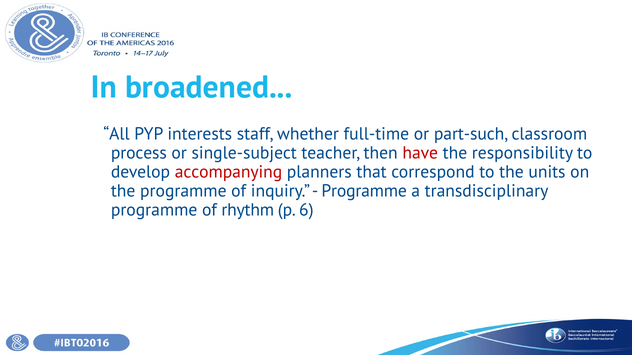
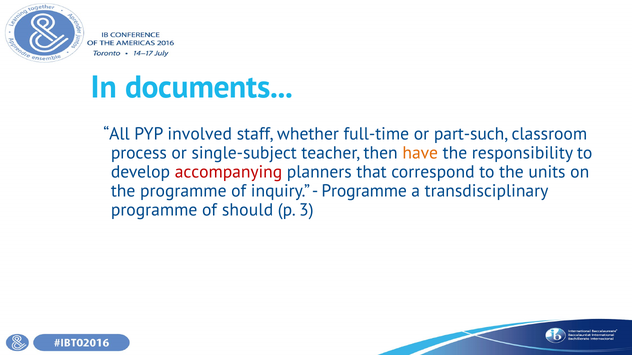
broadened: broadened -> documents (209, 87)
interests: interests -> involved (200, 134)
have colour: red -> orange (420, 153)
rhythm: rhythm -> should (248, 210)
6: 6 -> 3 (306, 210)
